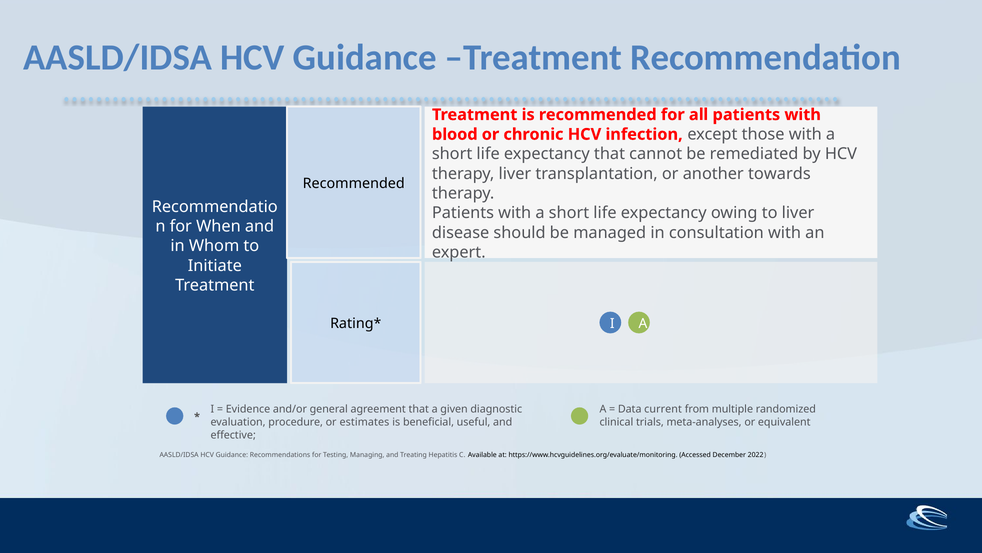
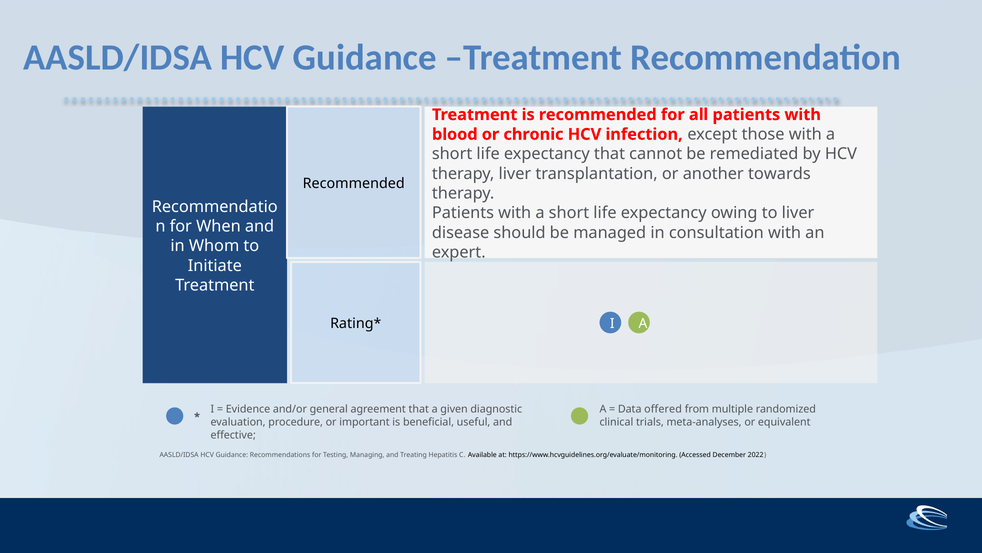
current: current -> offered (663, 409)
estimates: estimates -> important (364, 422)
